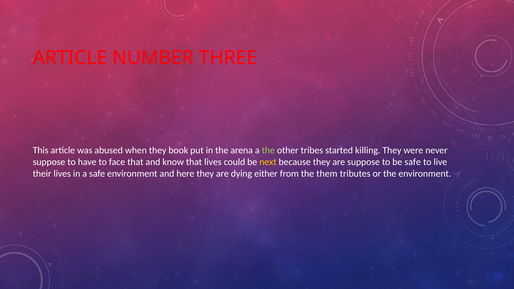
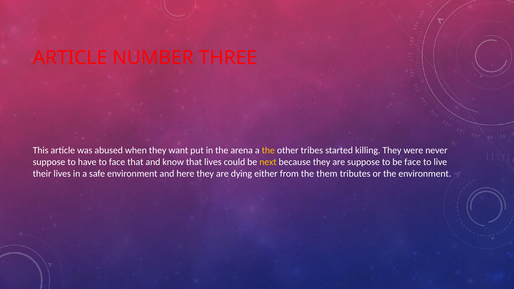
book: book -> want (178, 151)
the colour: light green -> yellow (268, 151)
be safe: safe -> face (413, 162)
